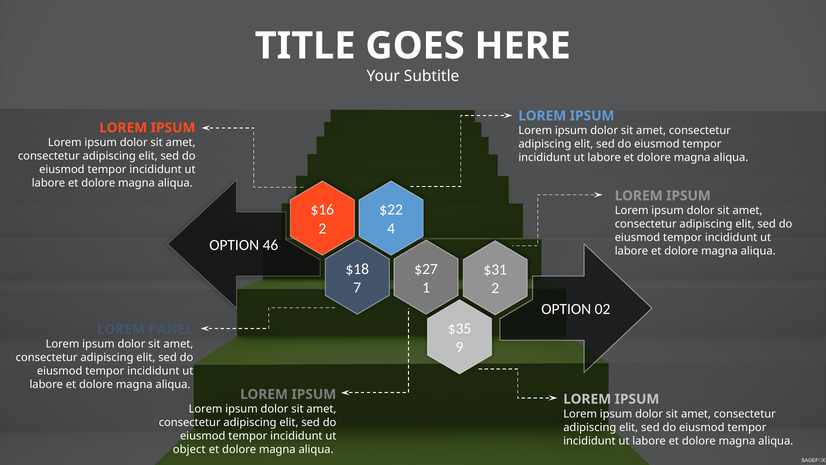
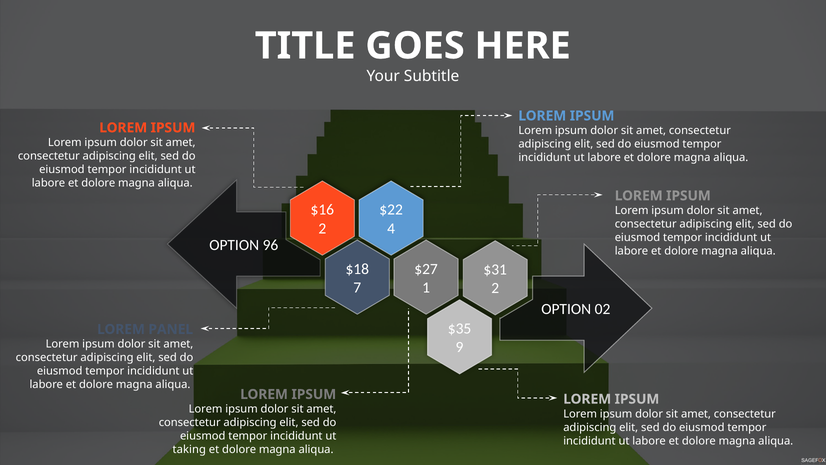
46: 46 -> 96 (270, 245)
object: object -> taking (189, 449)
